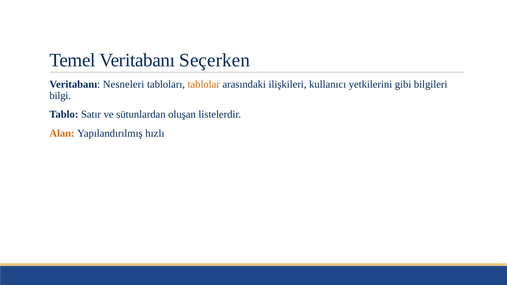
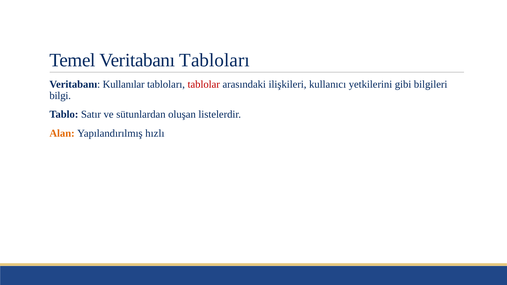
Veritabanı Seçerken: Seçerken -> Tabloları (215, 60)
Nesneleri: Nesneleri -> Kullanılar (124, 84)
tablolar colour: orange -> red (204, 84)
